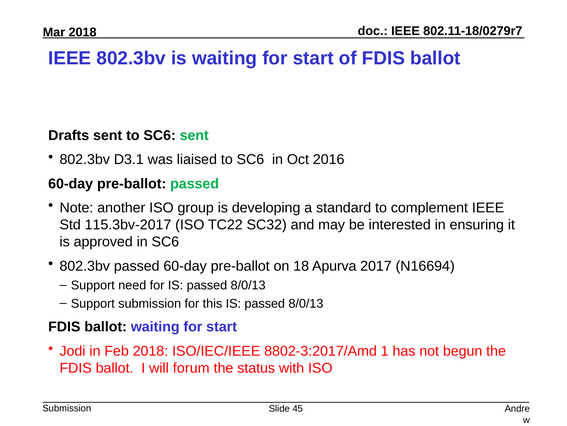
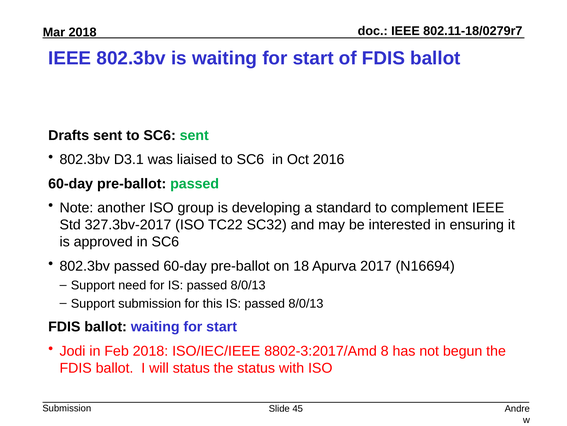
115.3bv-2017: 115.3bv-2017 -> 327.3bv-2017 (128, 225)
1: 1 -> 8 (385, 350)
will forum: forum -> status (191, 367)
